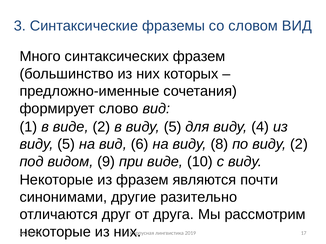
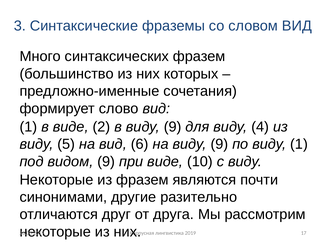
в виду 5: 5 -> 9 (173, 127)
на виду 8: 8 -> 9 (219, 144)
виду 2: 2 -> 1 (299, 144)
